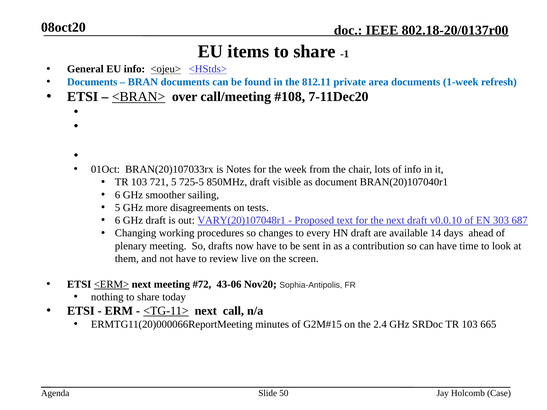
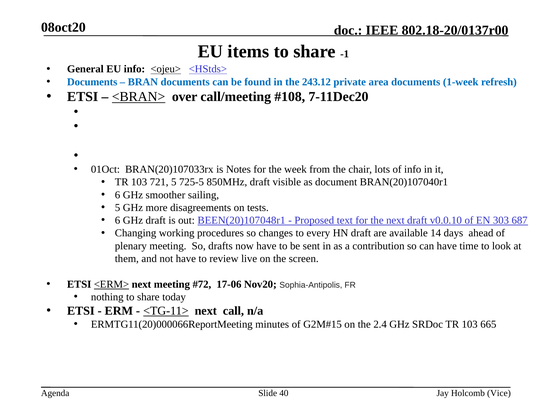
812.11: 812.11 -> 243.12 (316, 82)
VARY(20)107048r1: VARY(20)107048r1 -> BEEN(20)107048r1 (241, 221)
43-06: 43-06 -> 17-06 (229, 284)
50: 50 -> 40 (284, 393)
Case: Case -> Vice (499, 393)
